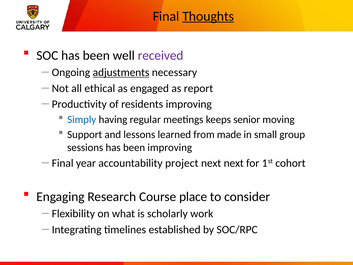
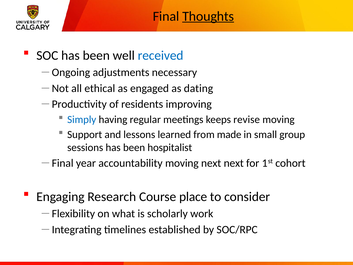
received colour: purple -> blue (161, 55)
adjustments underline: present -> none (121, 72)
report: report -> dating (198, 88)
senior: senior -> revise (247, 119)
been improving: improving -> hospitalist (170, 147)
accountability project: project -> moving (182, 163)
